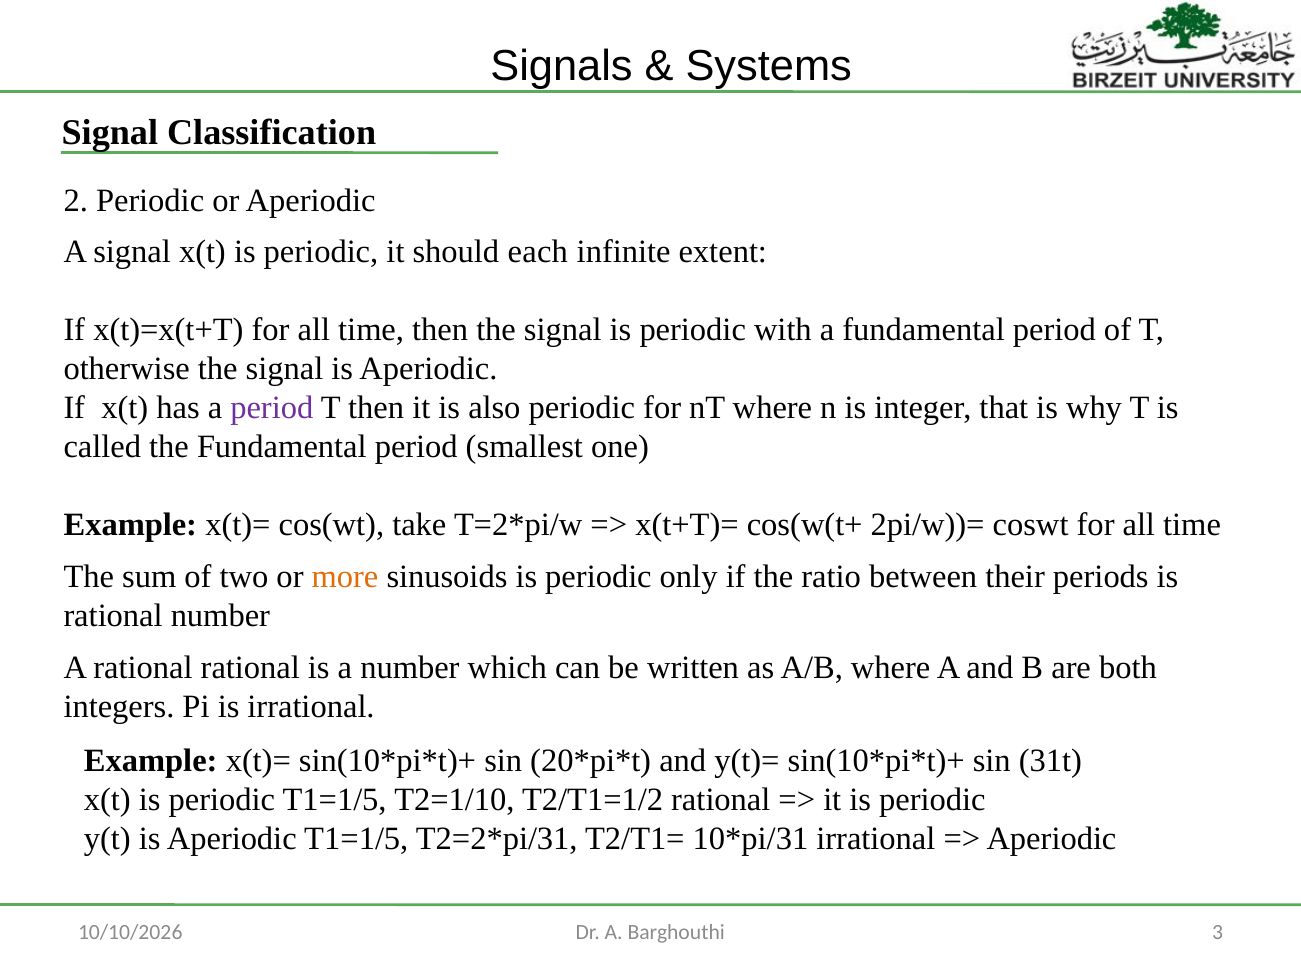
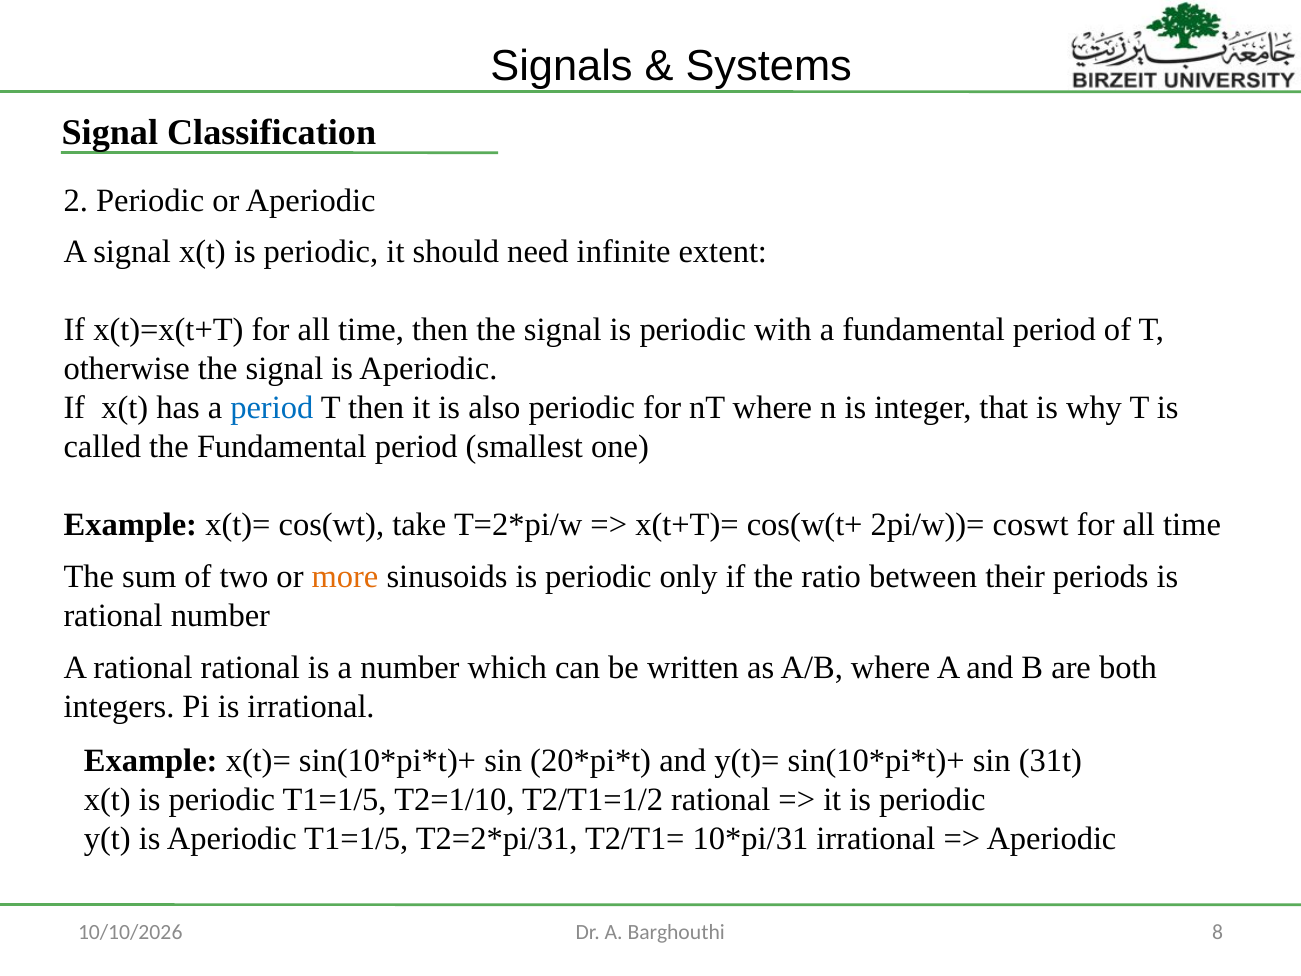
each: each -> need (538, 252)
period colour: purple -> blue (272, 408)
3: 3 -> 8 (1218, 932)
